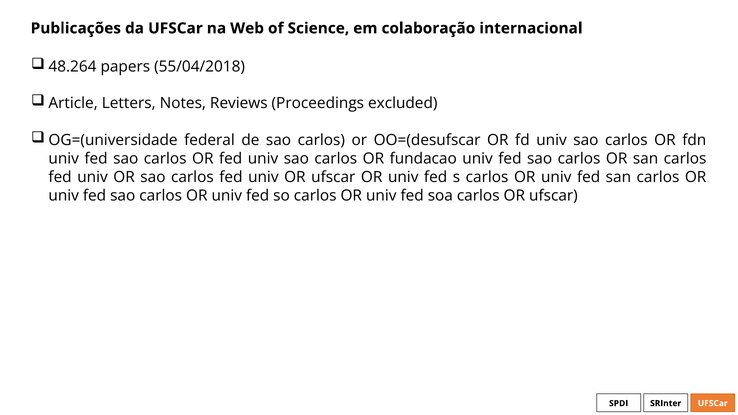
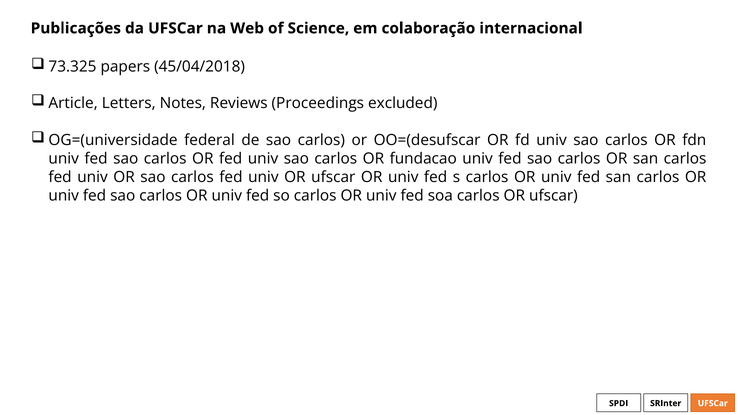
48.264: 48.264 -> 73.325 (72, 66)
55/04/2018: 55/04/2018 -> 45/04/2018 (200, 66)
